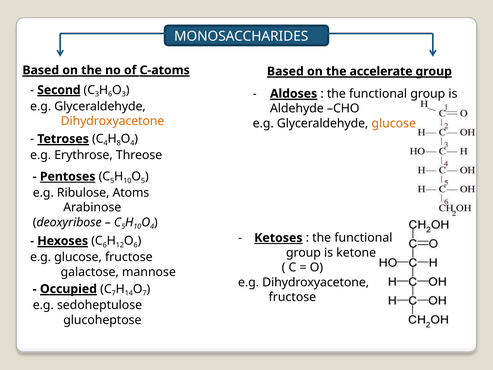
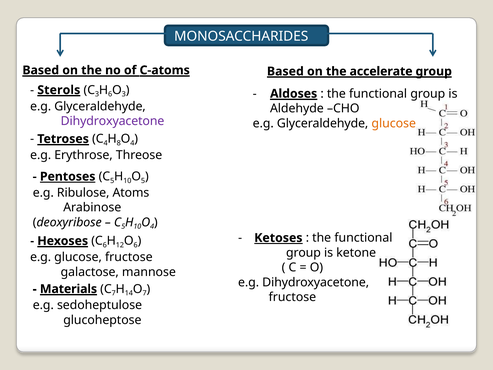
Second: Second -> Sterols (59, 90)
Dihydroxyacetone colour: orange -> purple (112, 121)
Occupied: Occupied -> Materials (69, 289)
